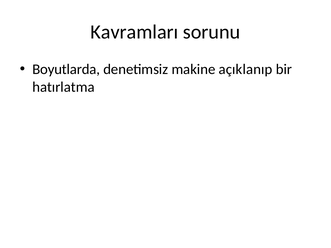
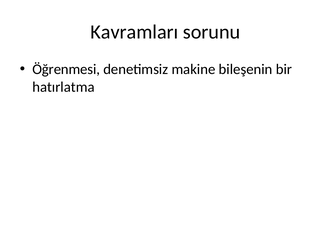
Boyutlarda: Boyutlarda -> Öğrenmesi (66, 69)
açıklanıp: açıklanıp -> bileşenin (246, 69)
